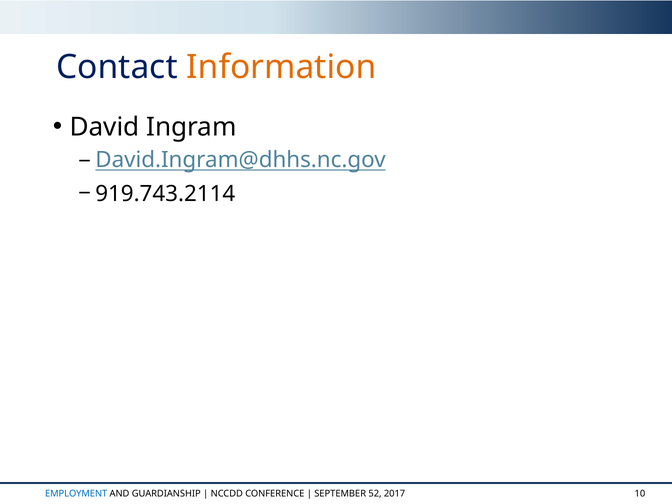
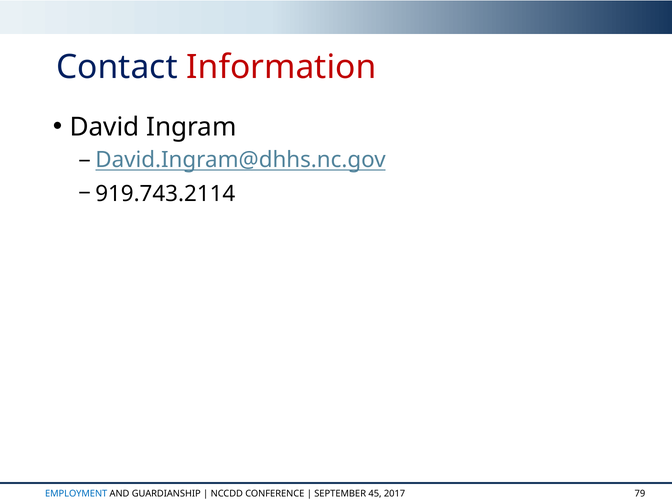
Information colour: orange -> red (281, 67)
52: 52 -> 45 (375, 493)
10: 10 -> 79 (640, 493)
